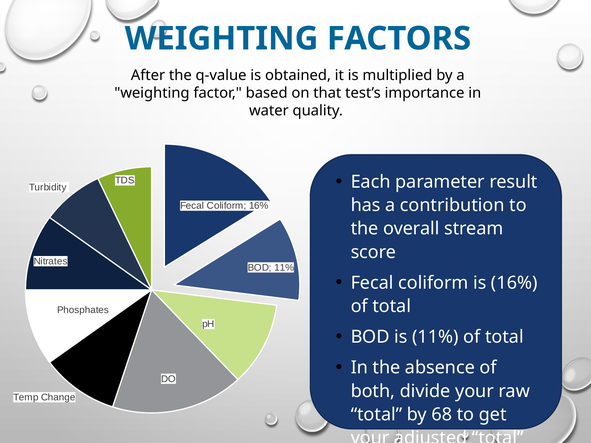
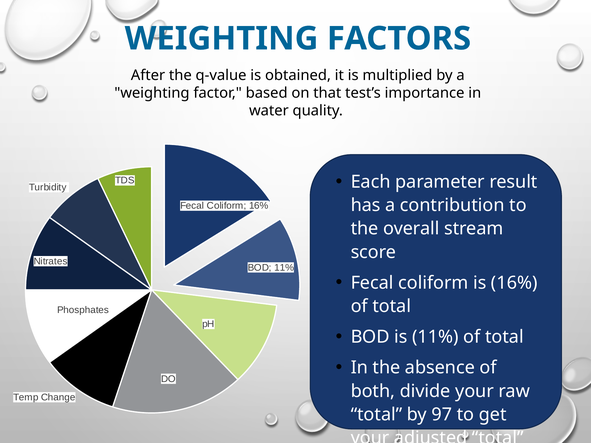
68: 68 -> 97 (442, 415)
